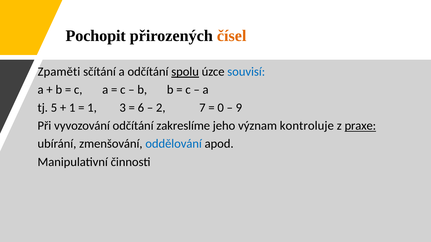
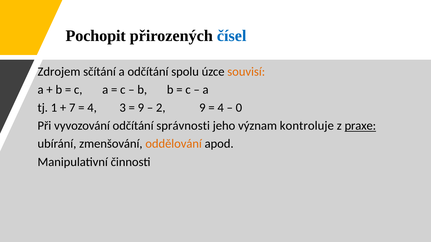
čísel colour: orange -> blue (232, 36)
Zpaměti: Zpaměti -> Zdrojem (59, 72)
spolu underline: present -> none (185, 72)
souvisí colour: blue -> orange (246, 72)
5: 5 -> 1 (54, 108)
1: 1 -> 7 (72, 108)
1: 1 -> 4 (92, 108)
6: 6 -> 9 (141, 108)
2 7: 7 -> 9 (202, 108)
0: 0 -> 4 (221, 108)
9: 9 -> 0 (239, 108)
zakreslíme: zakreslíme -> správnosti (183, 126)
oddělování colour: blue -> orange (174, 144)
